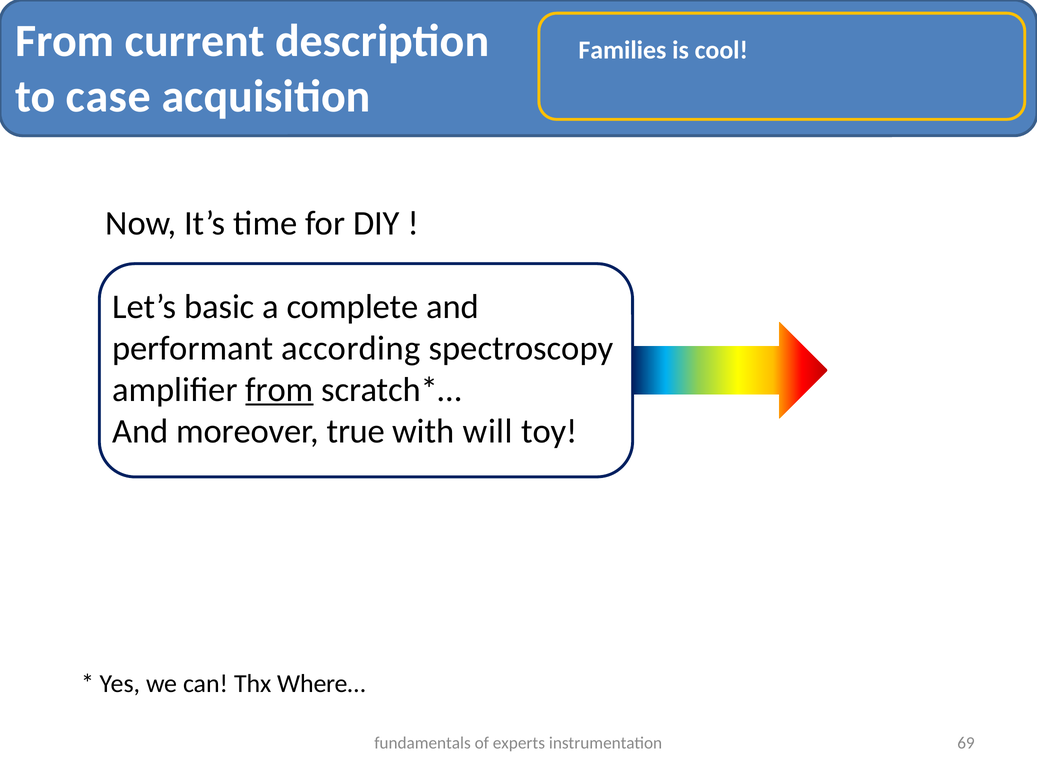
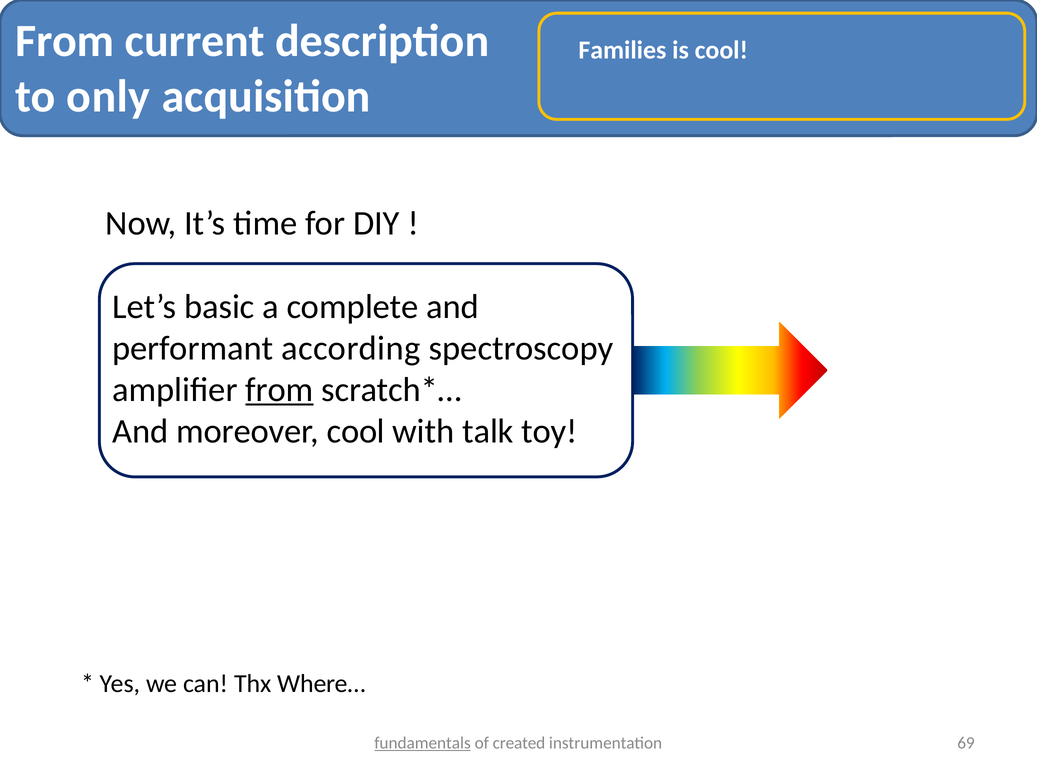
case: case -> only (108, 96)
moreover true: true -> cool (356, 431)
will: will -> talk (488, 431)
fundamentals underline: none -> present (423, 743)
experts: experts -> created (519, 743)
